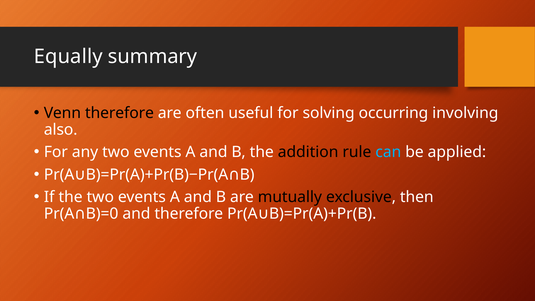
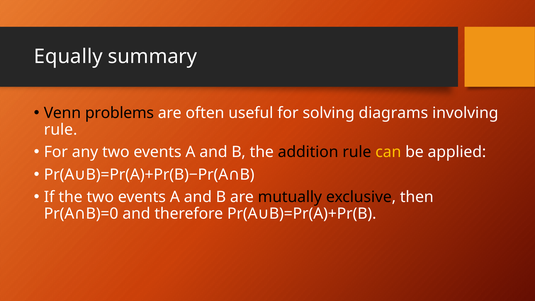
Venn therefore: therefore -> problems (120, 113)
occurring: occurring -> diagrams (393, 113)
also: also -> rule (61, 130)
can colour: light blue -> yellow (388, 152)
